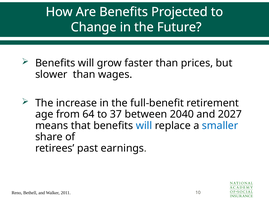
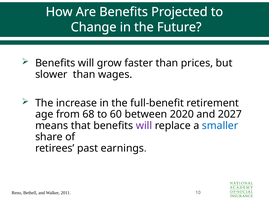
64: 64 -> 68 (89, 114)
37: 37 -> 60 (116, 114)
2040: 2040 -> 2020 (182, 114)
will colour: blue -> purple (144, 125)
